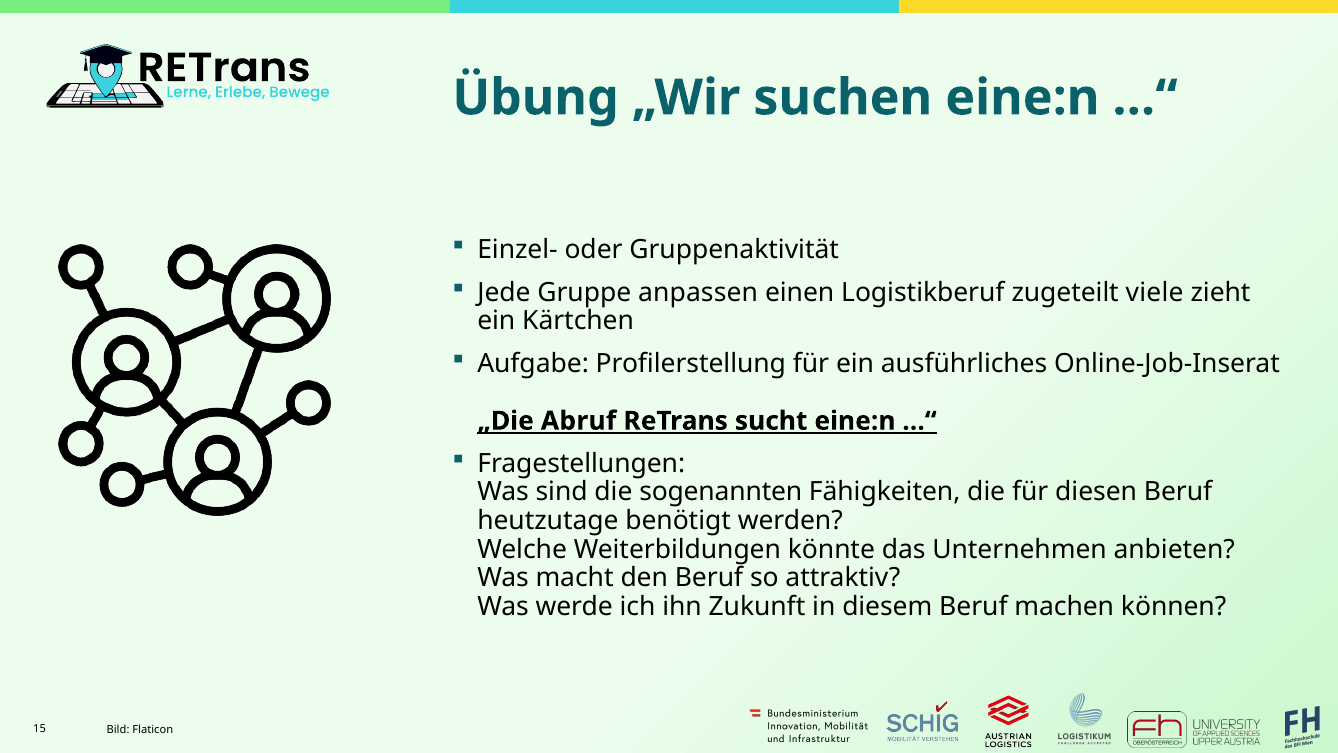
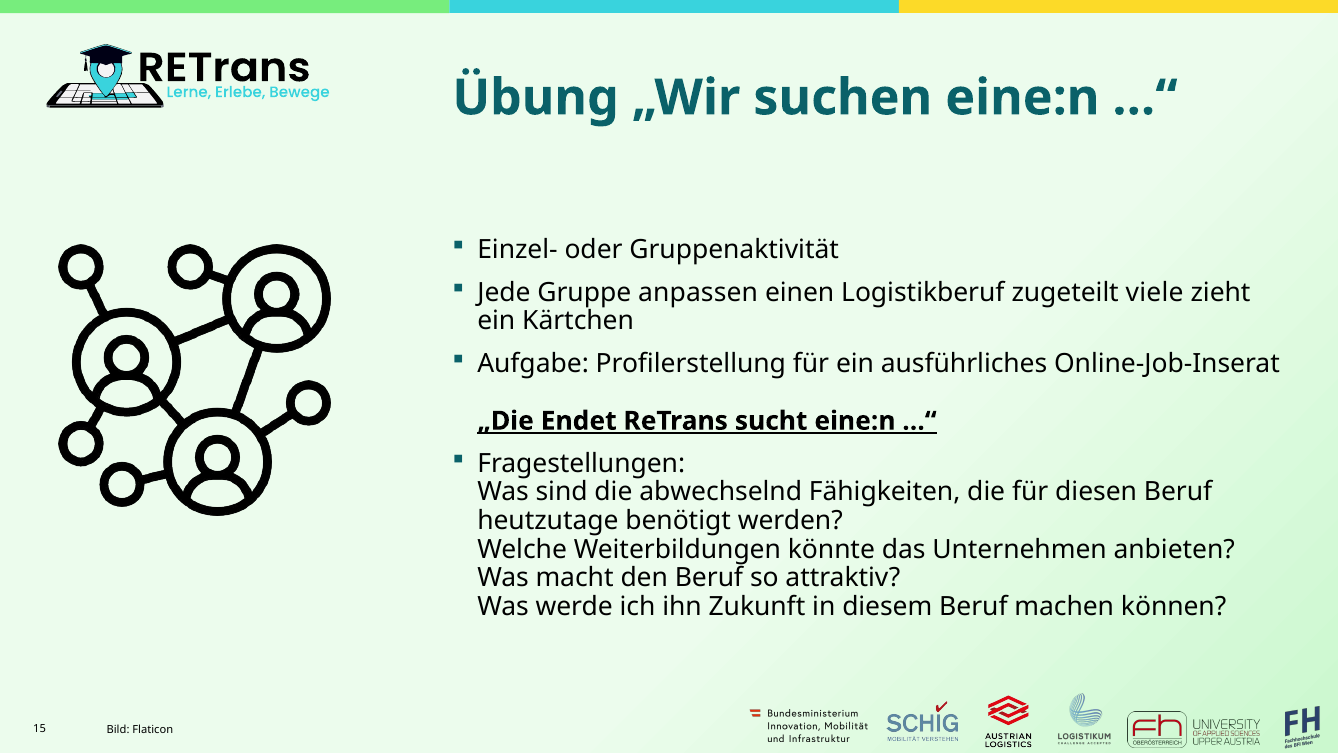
Abruf: Abruf -> Endet (579, 421)
sogenannten: sogenannten -> abwechselnd (721, 492)
